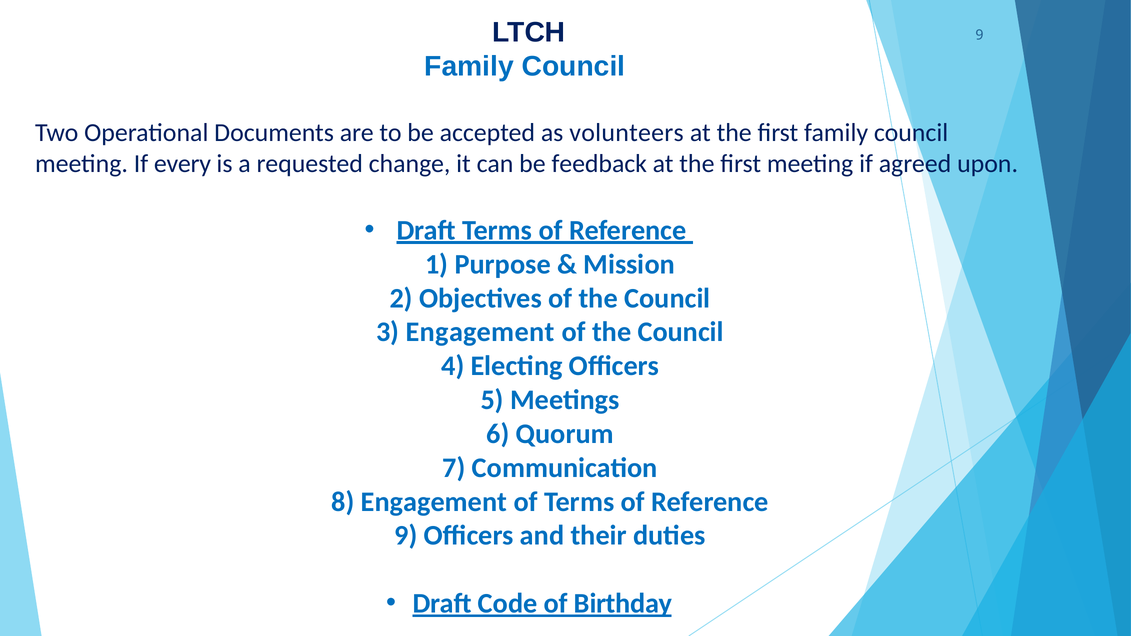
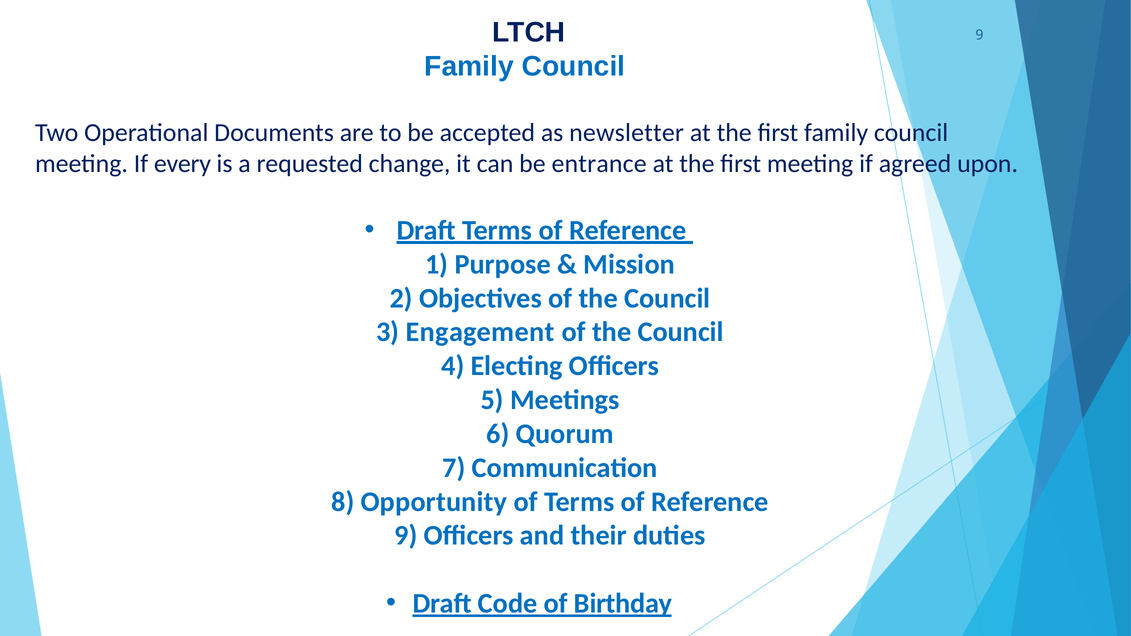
volunteers: volunteers -> newsletter (627, 133)
feedback: feedback -> entrance (599, 164)
8 Engagement: Engagement -> Opportunity (434, 502)
